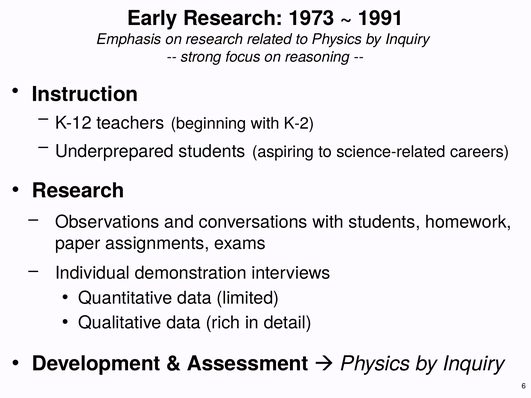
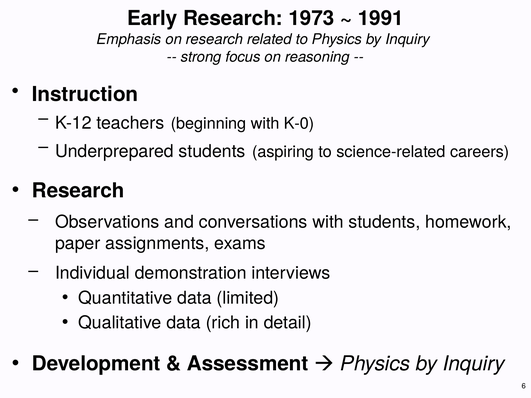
K-2: K-2 -> K-0 (299, 124)
